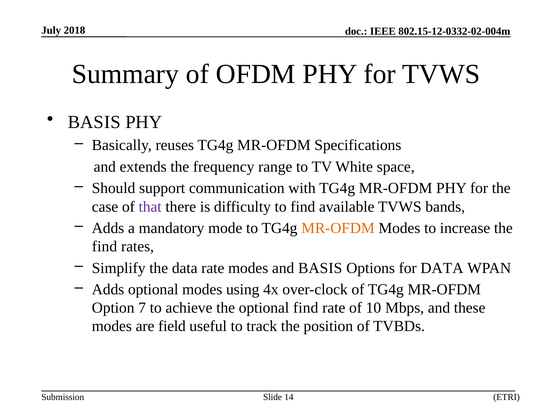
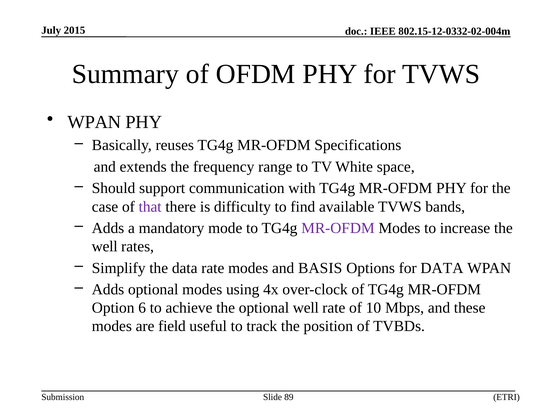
2018: 2018 -> 2015 (75, 30)
BASIS: BASIS -> WPAN (94, 122)
MR-OFDM colour: orange -> purple (338, 228)
find: find -> well (105, 246)
7: 7 -> 6 (142, 308)
optional find: find -> well (306, 308)
14: 14 -> 89 (289, 397)
